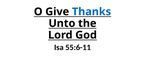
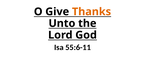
Thanks colour: blue -> orange (92, 12)
